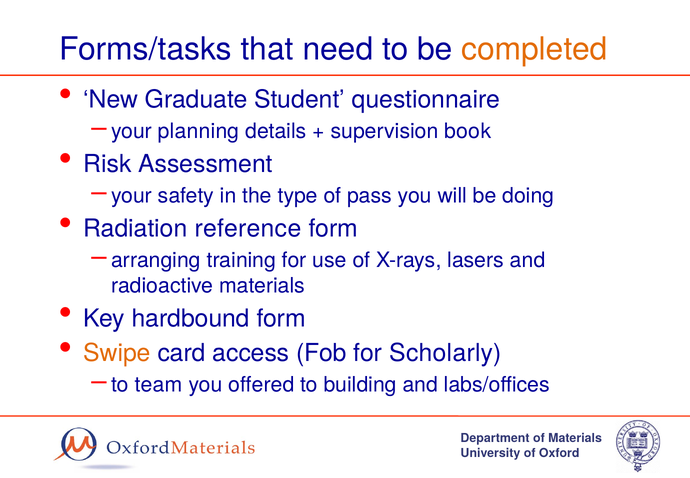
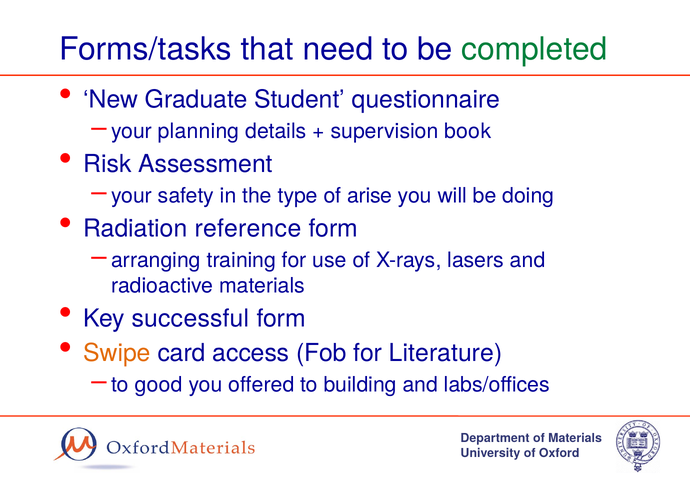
completed colour: orange -> green (535, 49)
pass: pass -> arise (370, 195)
hardbound: hardbound -> successful (191, 318)
Scholarly: Scholarly -> Literature (446, 353)
team: team -> good (159, 384)
